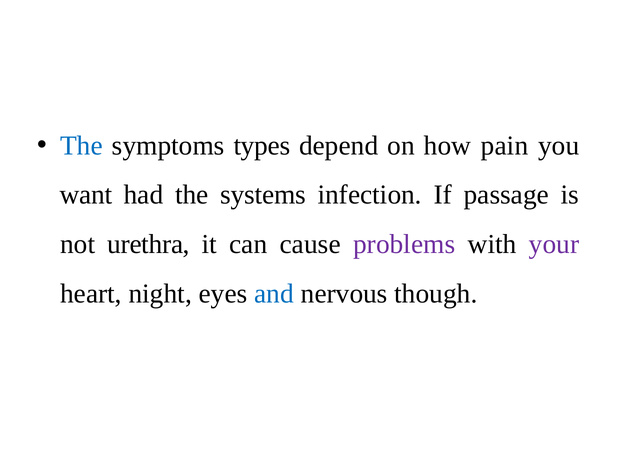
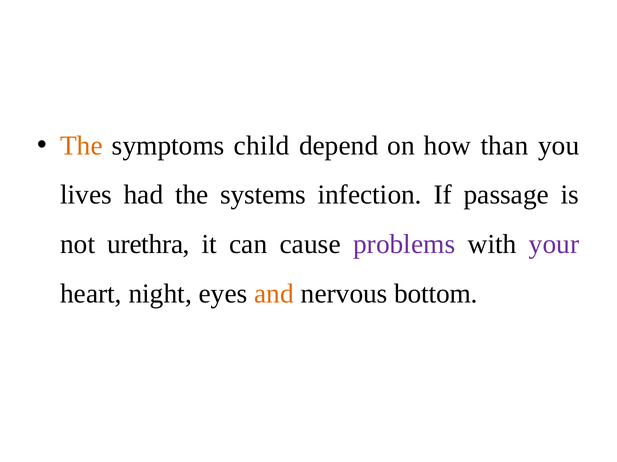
The colour: blue -> orange (81, 146)
types: types -> child (262, 146)
pain: pain -> than (505, 146)
want: want -> lives (86, 195)
and colour: blue -> orange (274, 294)
though: though -> bottom (436, 294)
